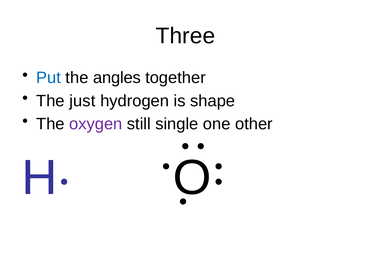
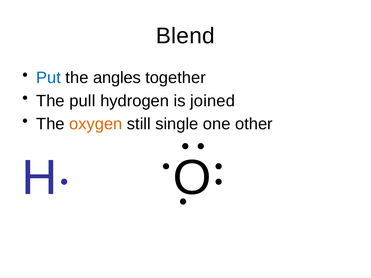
Three: Three -> Blend (185, 36)
just: just -> pull (82, 101)
shape: shape -> joined (213, 101)
oxygen colour: purple -> orange (96, 124)
